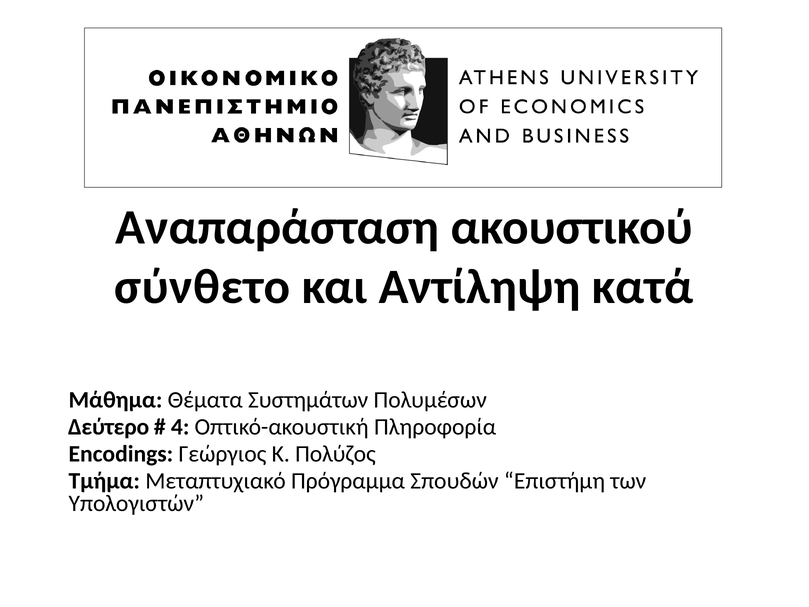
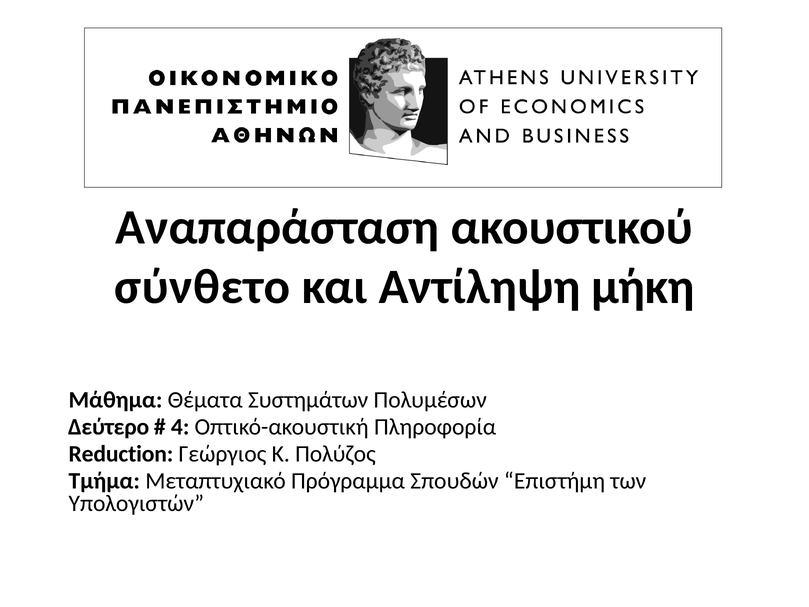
κατά: κατά -> μήκη (643, 287)
Encodings: Encodings -> Reduction (121, 454)
